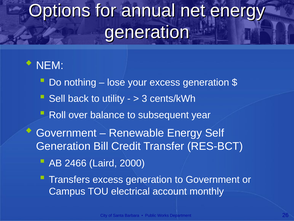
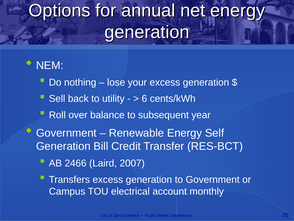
3: 3 -> 6 (144, 99)
2000: 2000 -> 2007 (132, 163)
